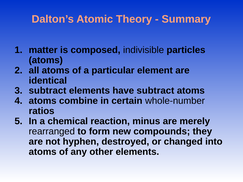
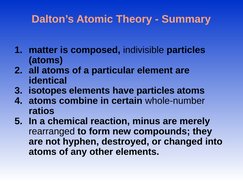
subtract: subtract -> isotopes (48, 91)
have subtract: subtract -> particles (156, 91)
